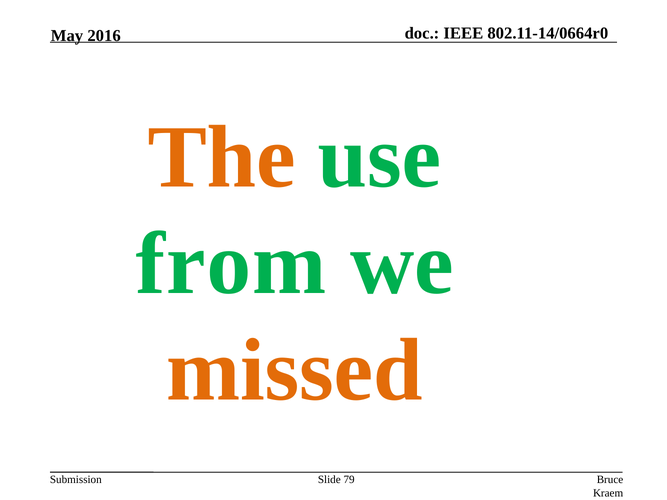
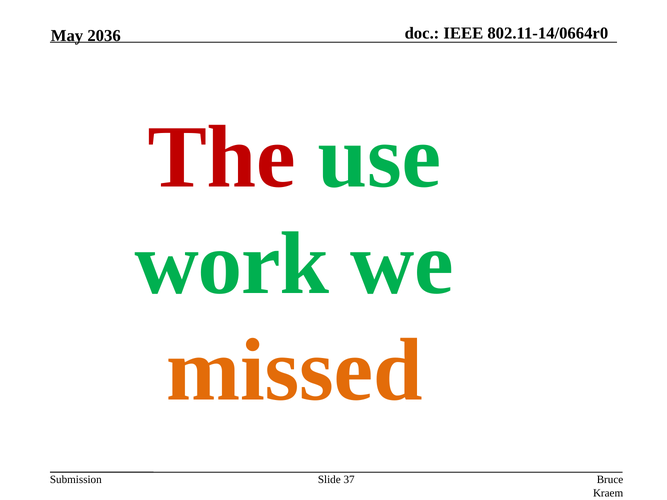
2016: 2016 -> 2036 (104, 36)
The colour: orange -> red (222, 157)
from: from -> work (232, 264)
79: 79 -> 37 (349, 480)
